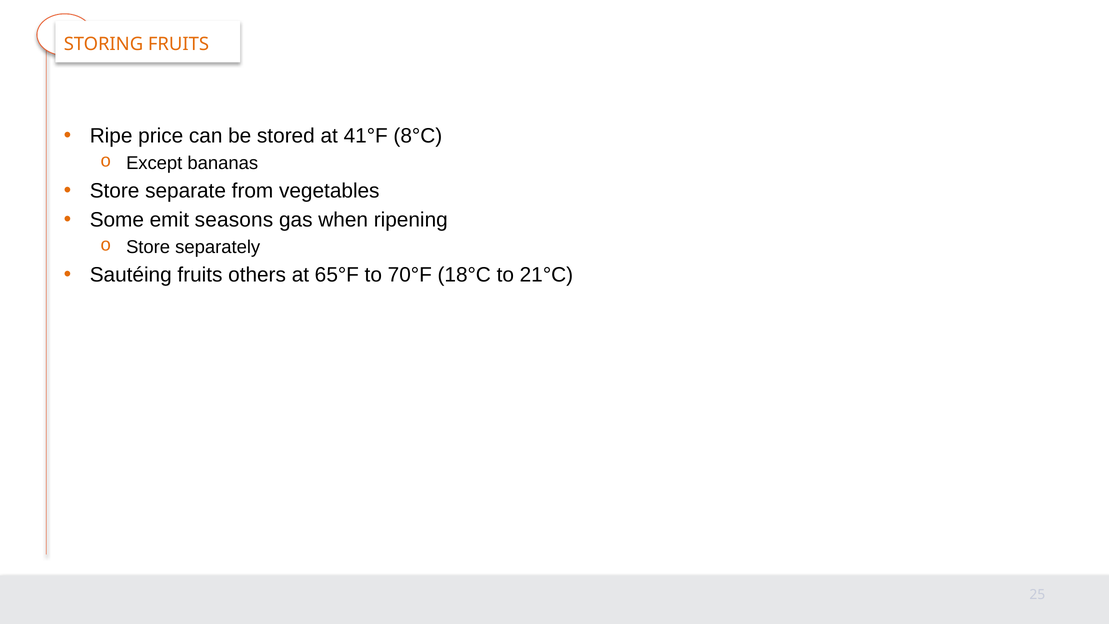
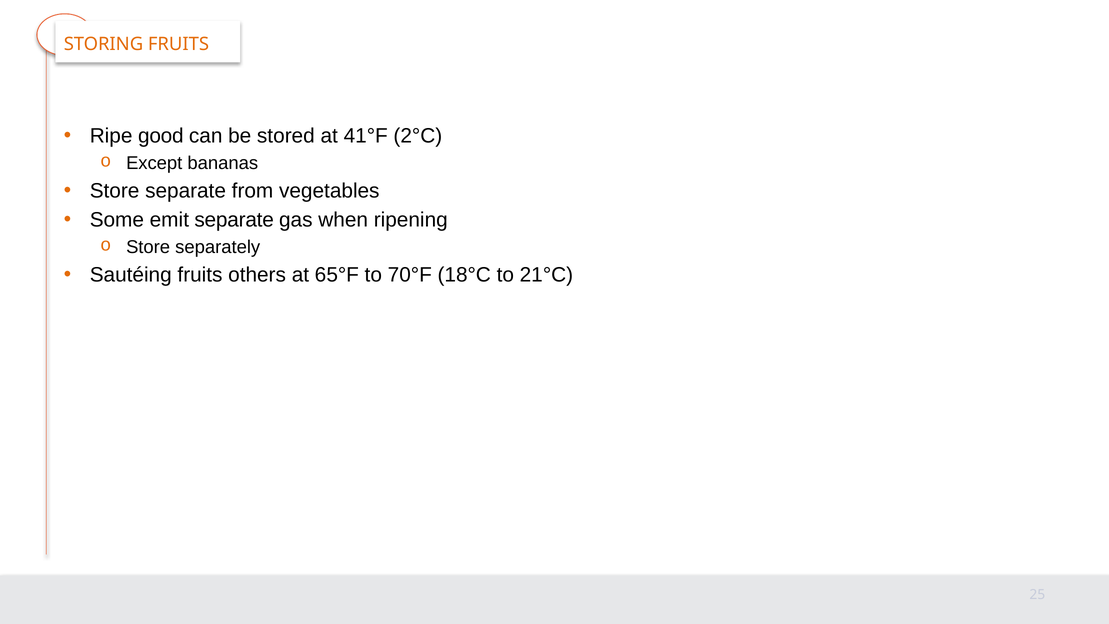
price: price -> good (161, 136)
8°C: 8°C -> 2°C (418, 136)
emit seasons: seasons -> separate (234, 220)
